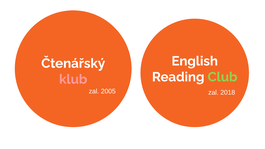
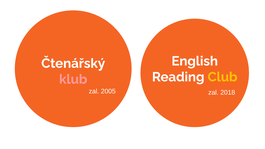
Club colour: light green -> yellow (222, 77)
